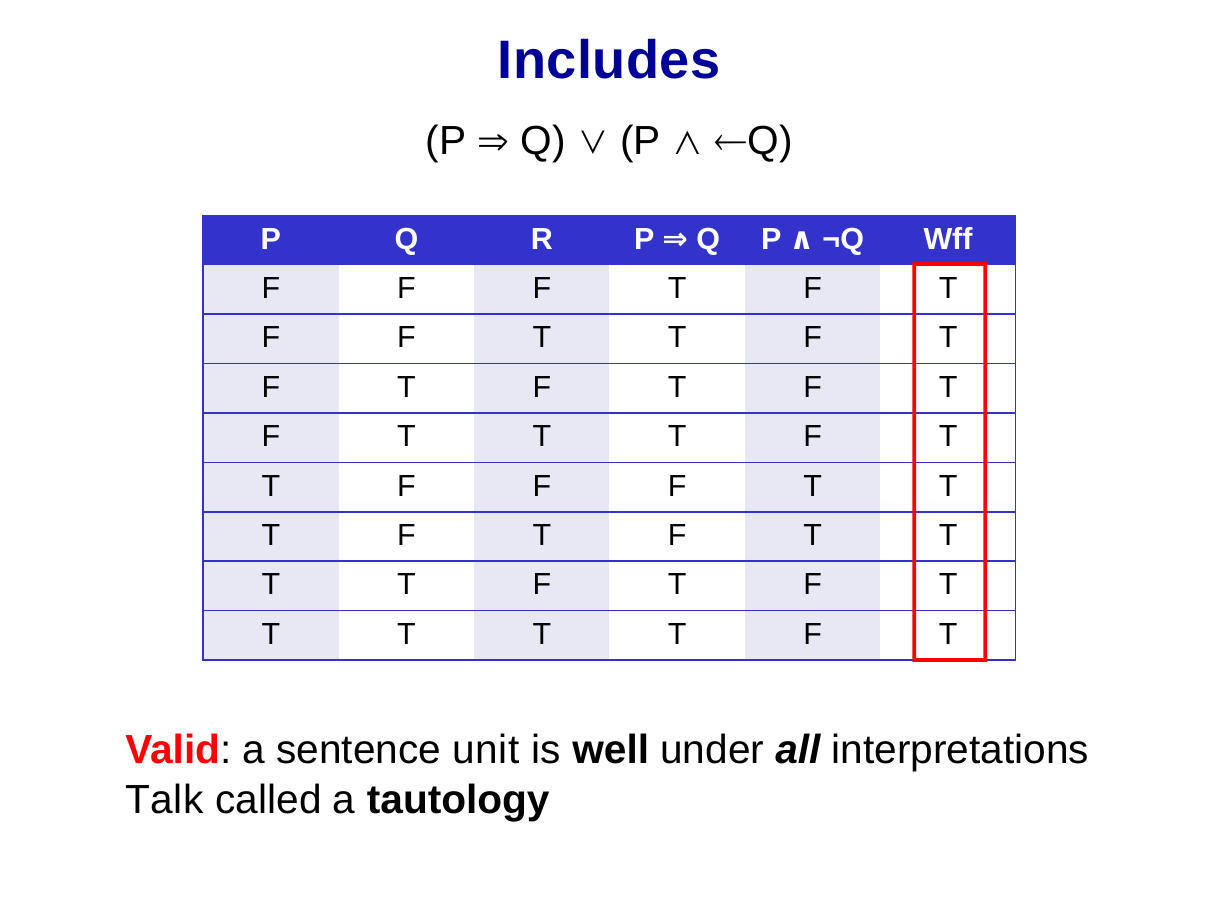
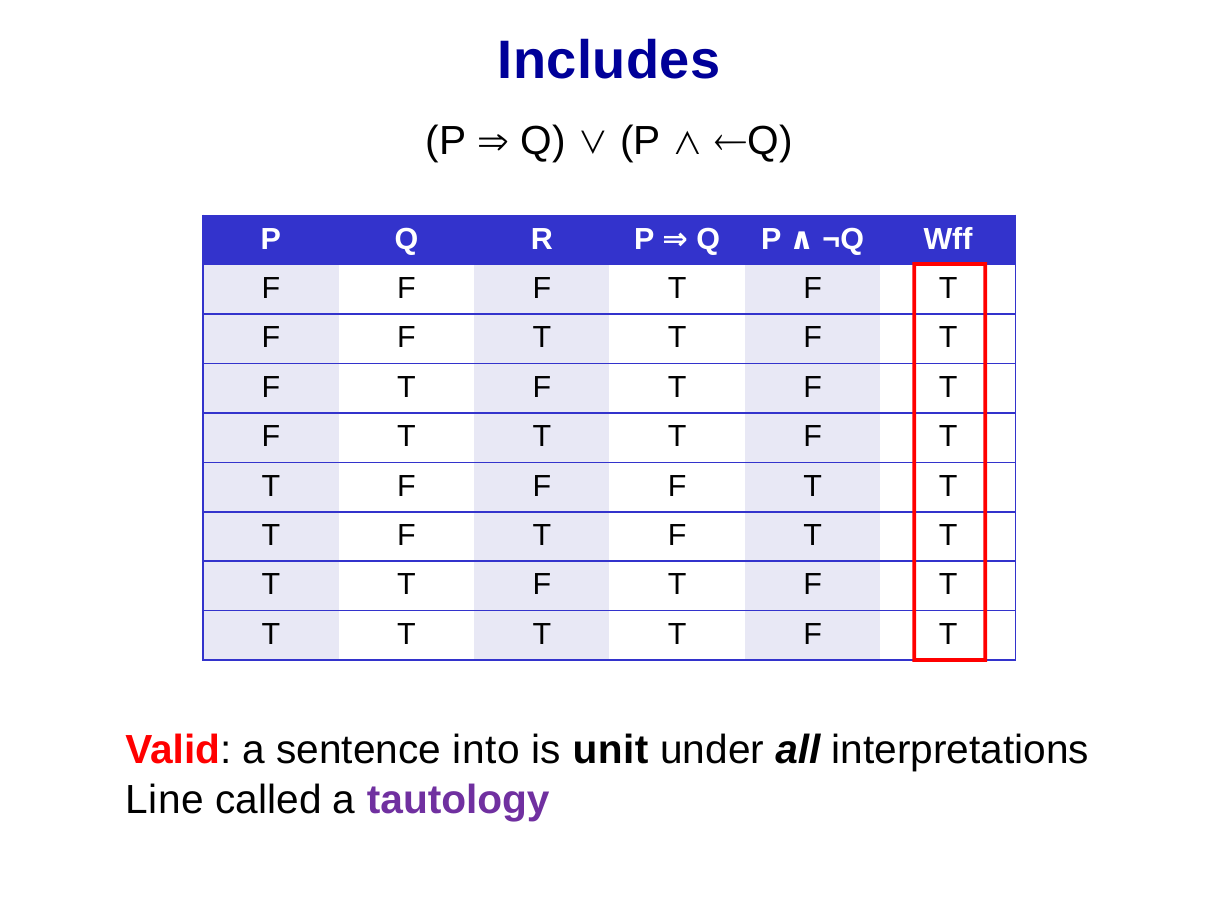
unit: unit -> into (486, 750)
well: well -> unit (611, 750)
Talk: Talk -> Line (165, 800)
tautology colour: black -> purple (458, 800)
